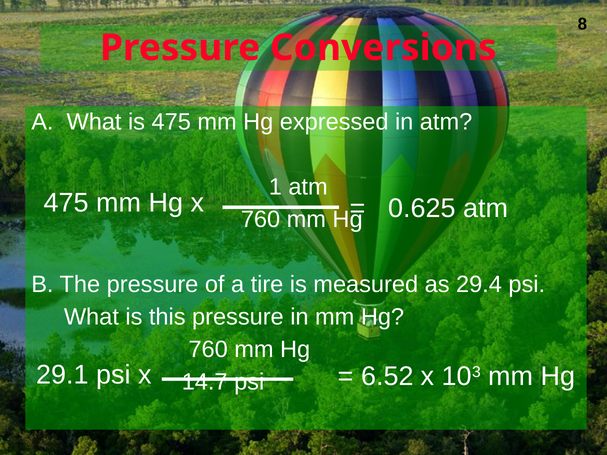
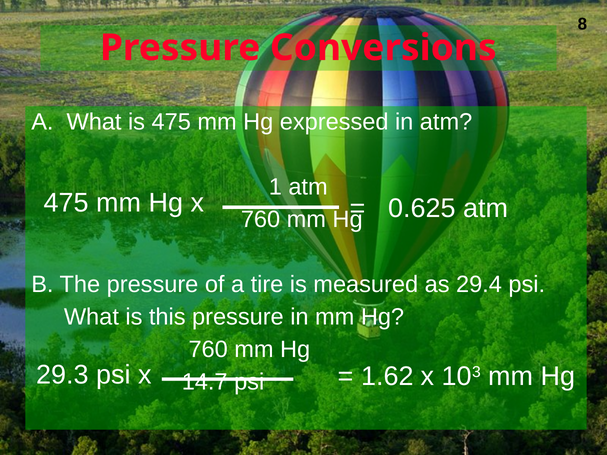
29.1: 29.1 -> 29.3 (63, 375)
6.52: 6.52 -> 1.62 (387, 377)
